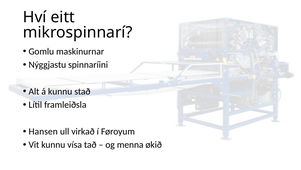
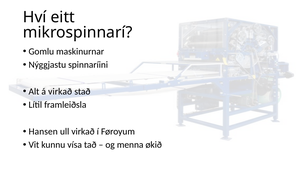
á kunnu: kunnu -> virkað (60, 91)
